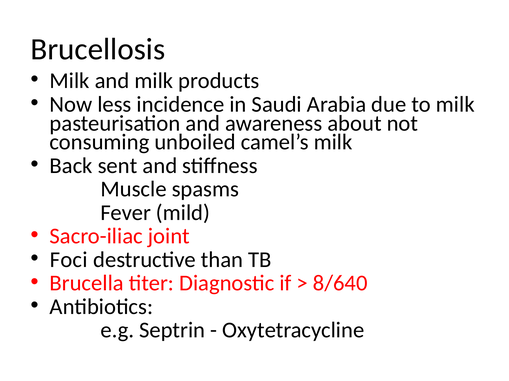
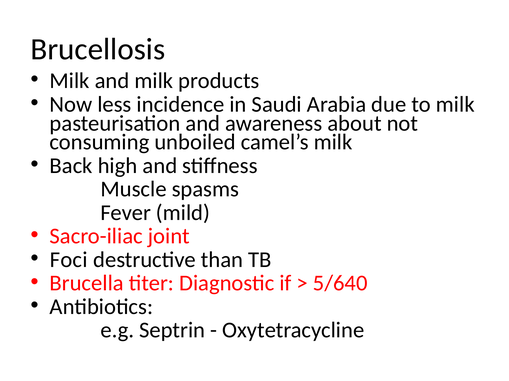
sent: sent -> high (118, 166)
8/640: 8/640 -> 5/640 (340, 284)
